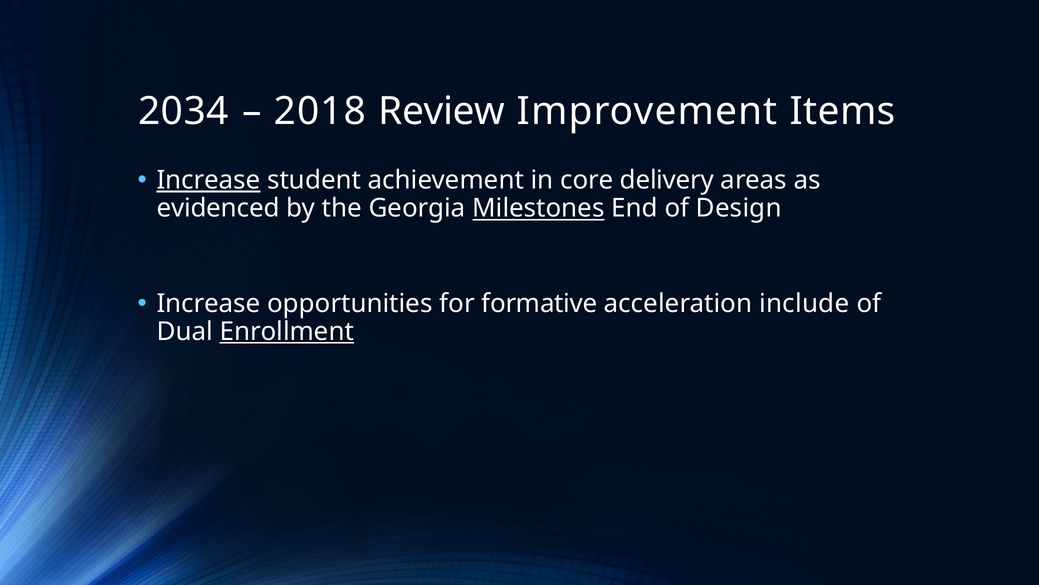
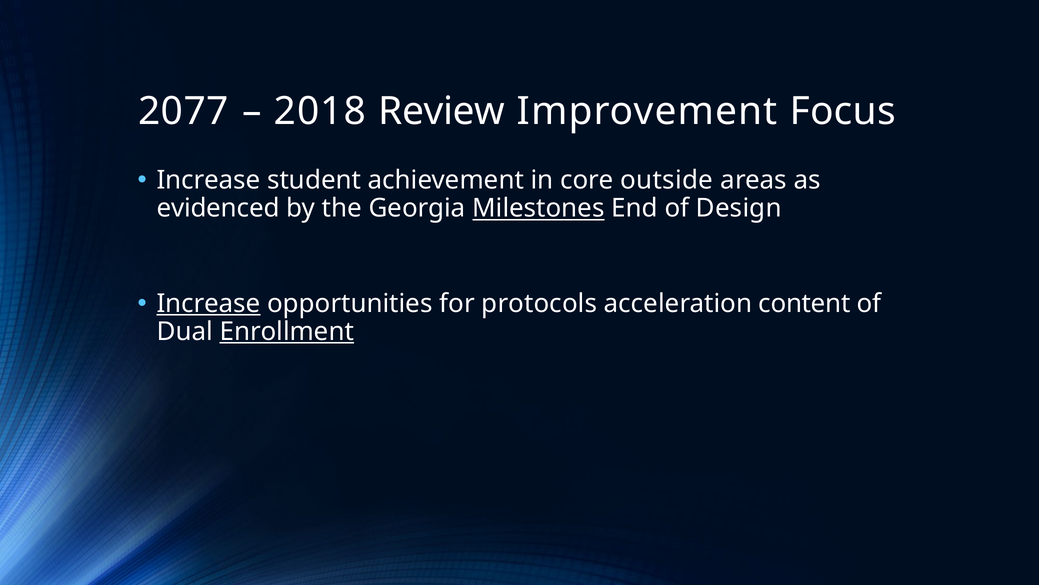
2034: 2034 -> 2077 (183, 111)
Items: Items -> Focus (843, 111)
Increase underline: present -> none (209, 180)
delivery: delivery -> outside (667, 180)
Increase underline: none -> present (209, 303)
formative: formative -> protocols (539, 303)
include: include -> content (804, 303)
